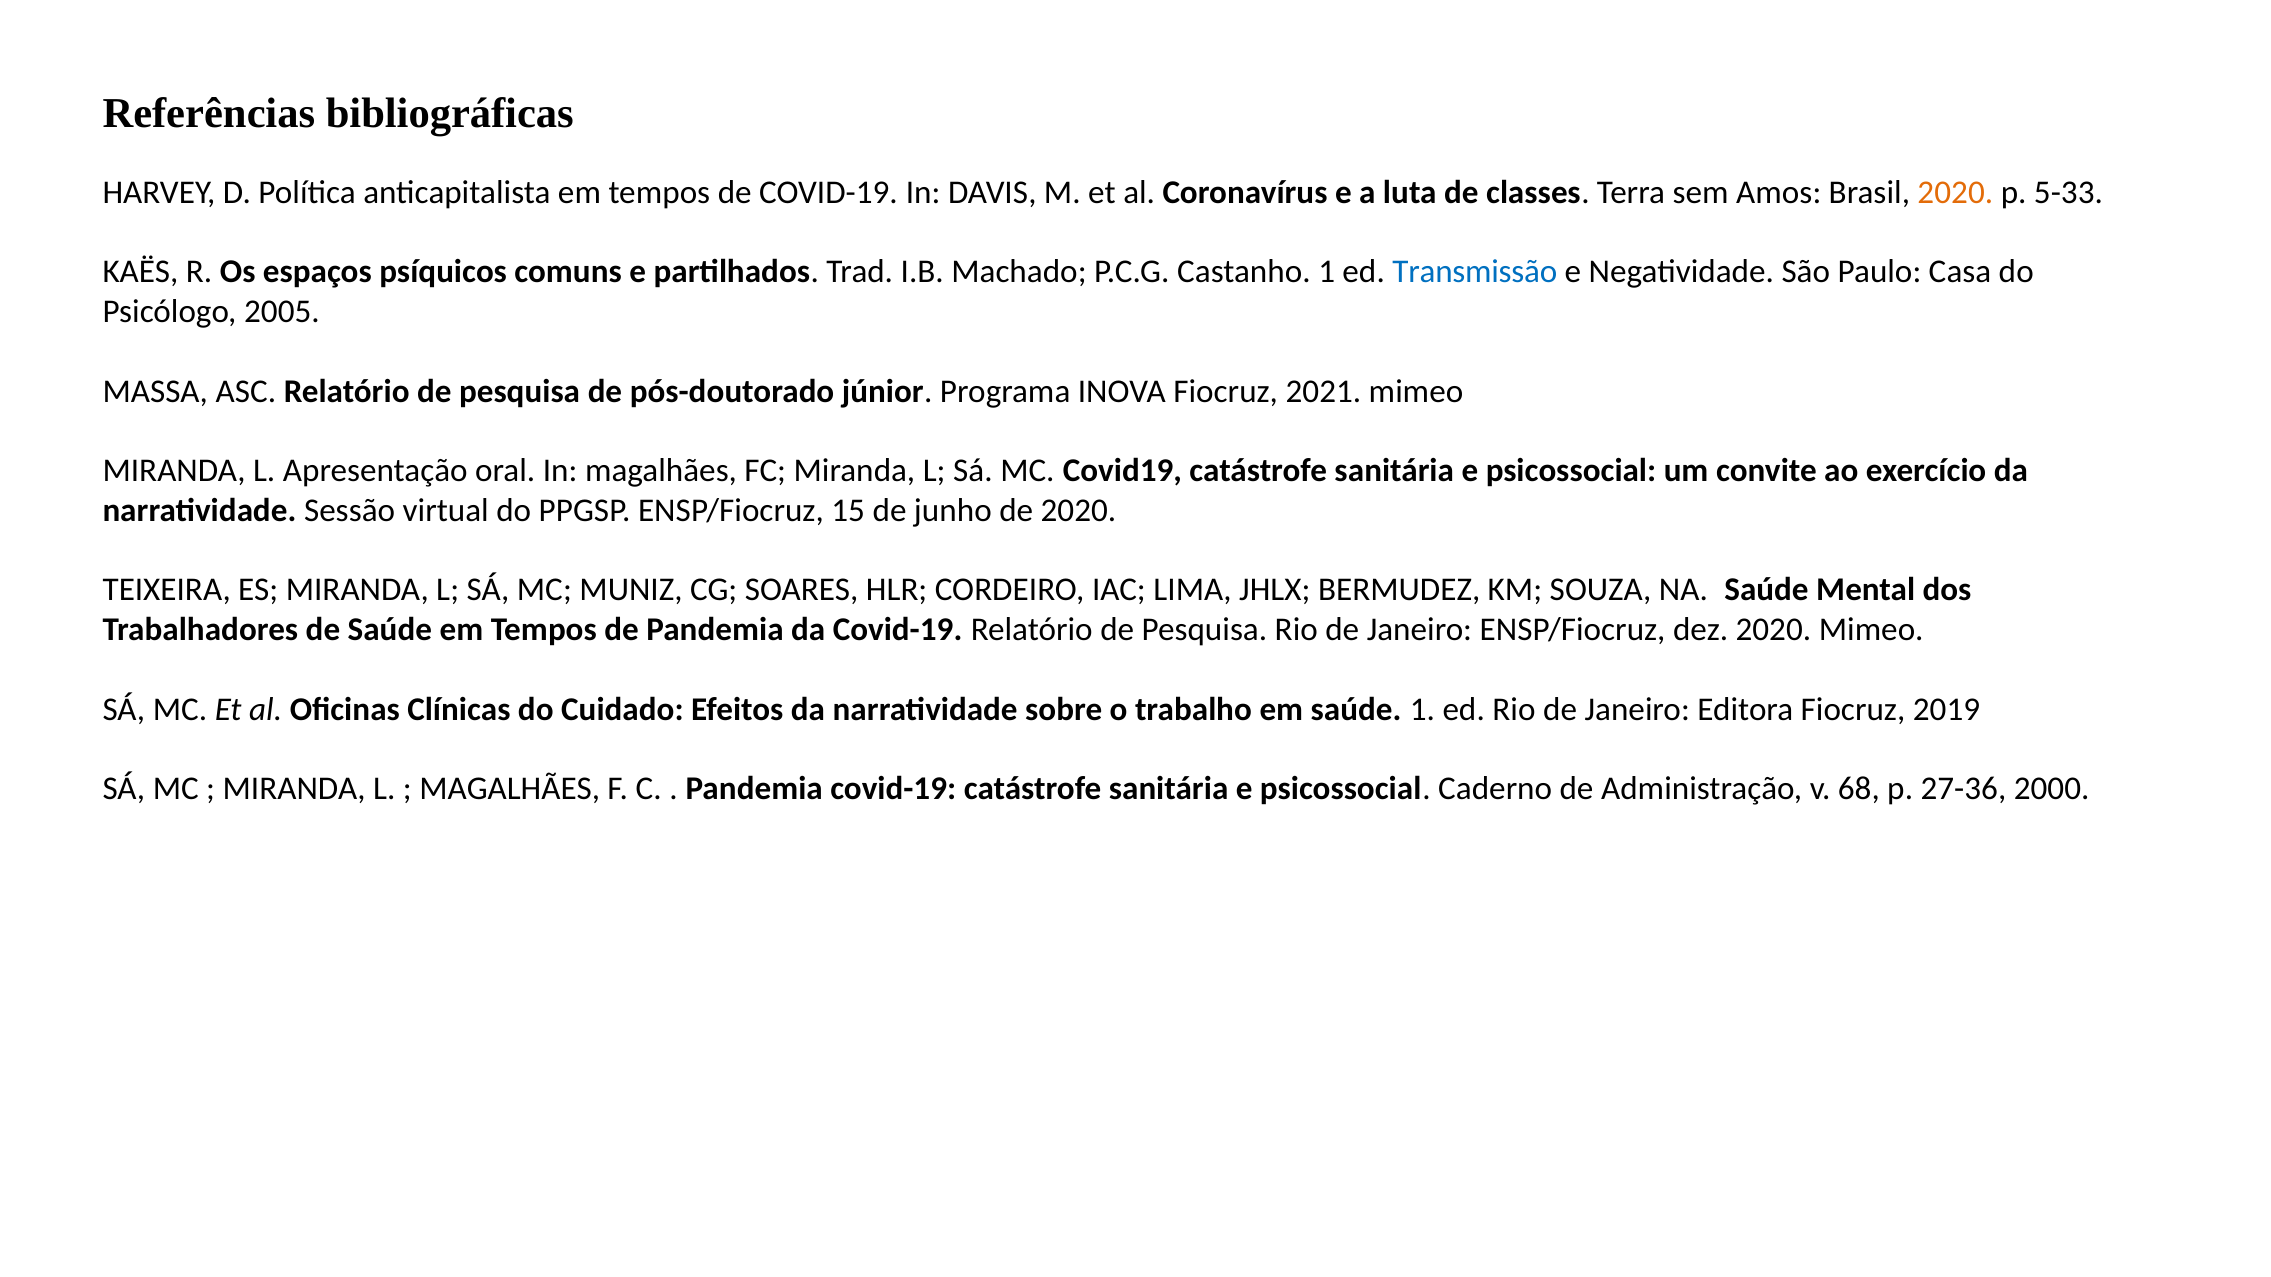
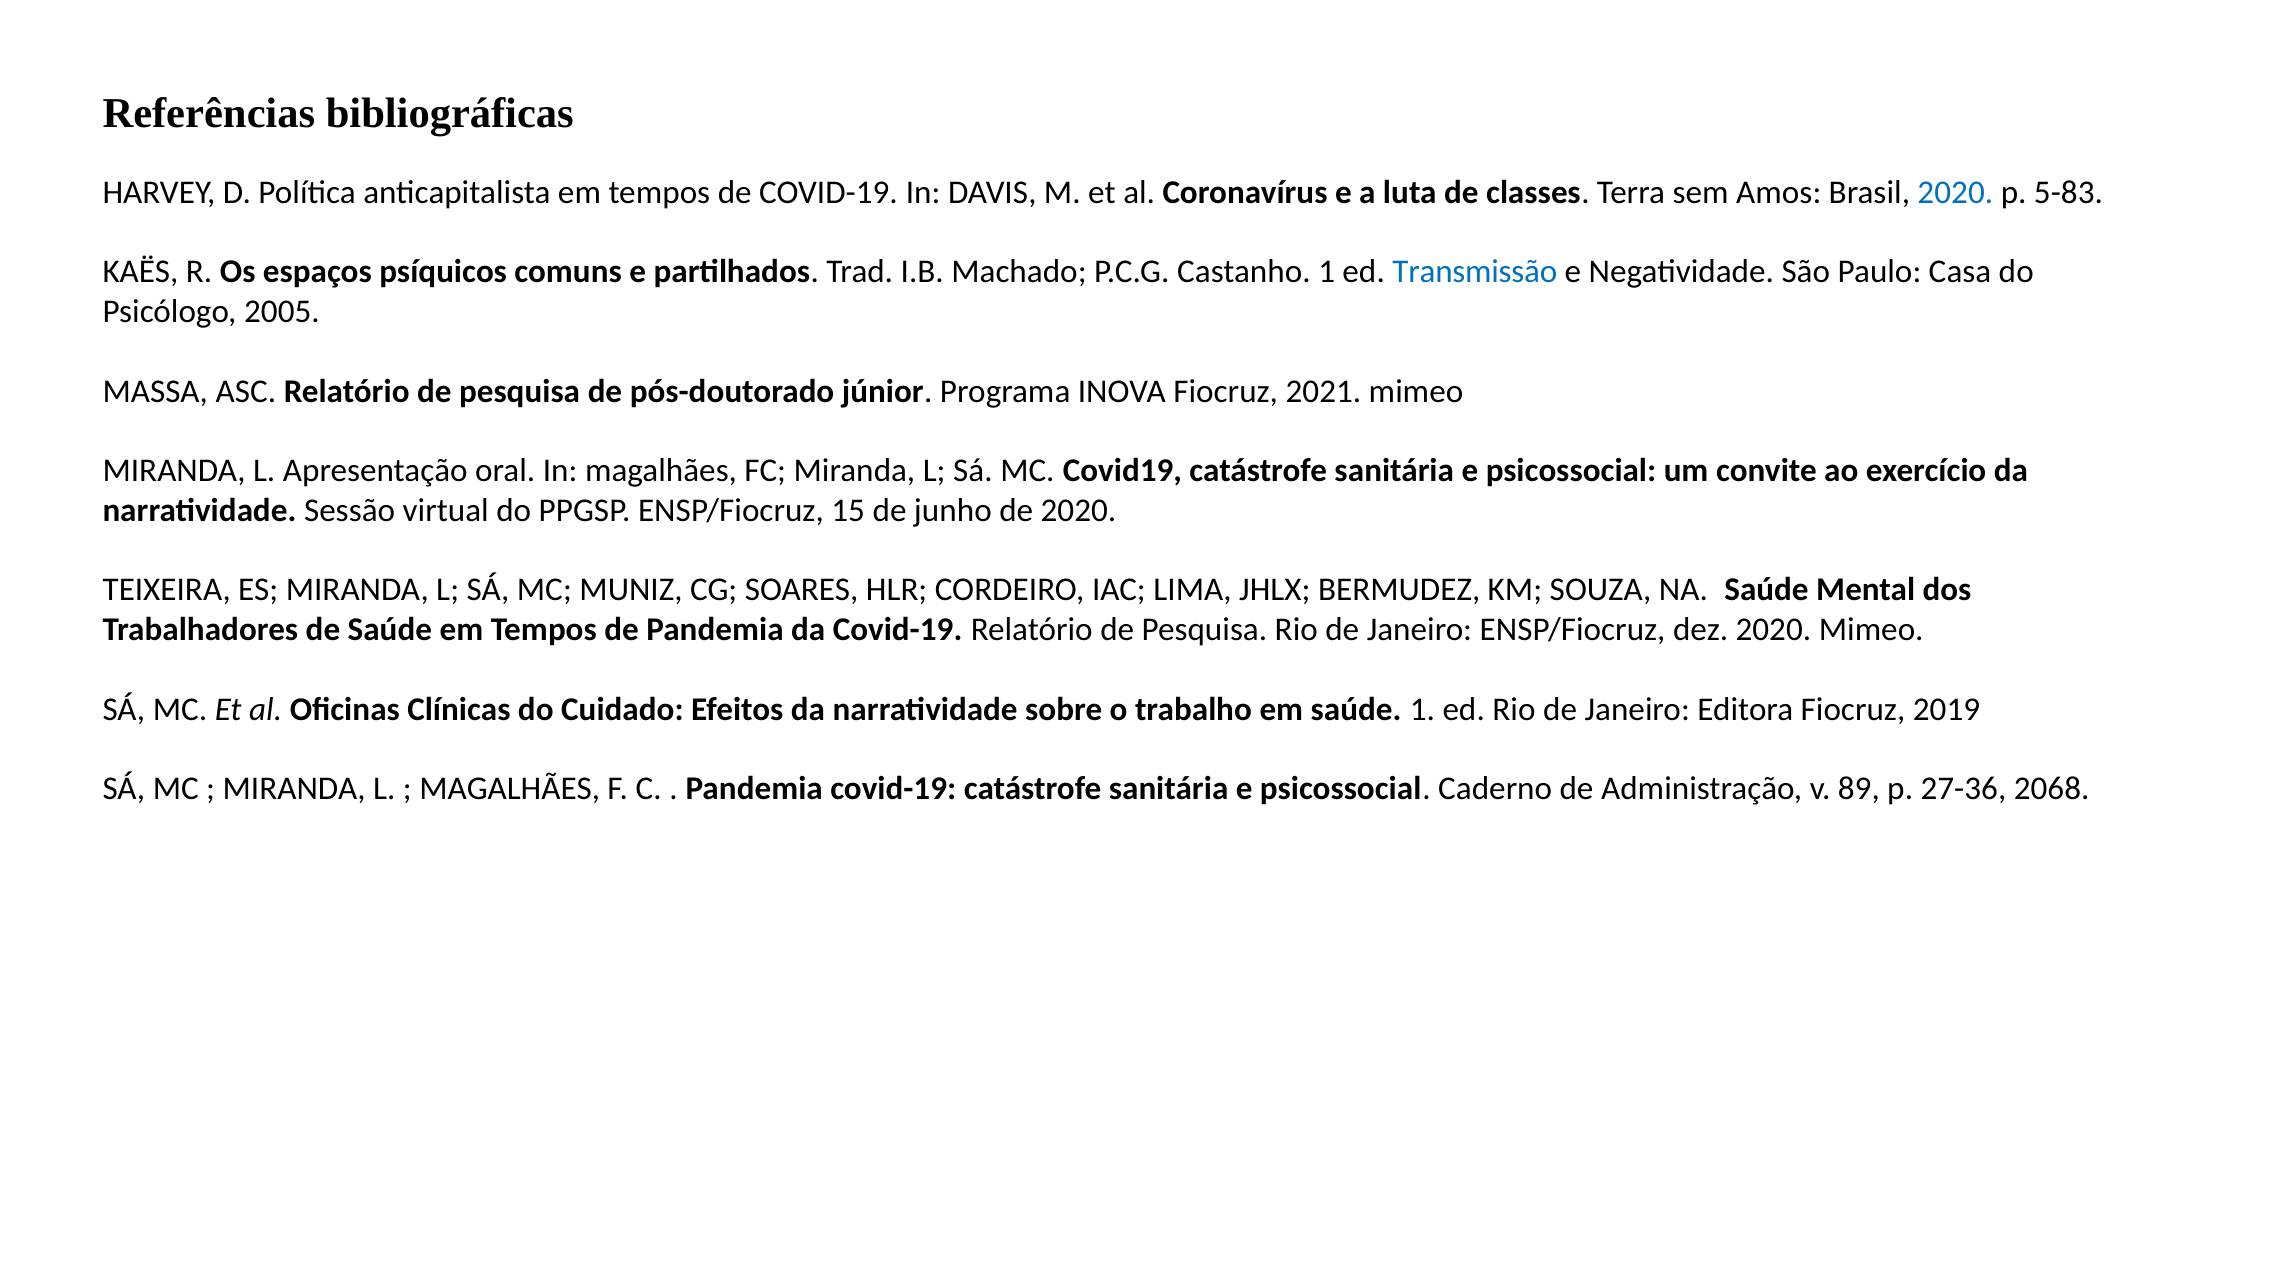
2020 colour: orange -> blue (1955, 192)
5-33: 5-33 -> 5-83 (2068, 192)
68: 68 -> 89 (1859, 789)
2000: 2000 -> 2068 (2052, 789)
